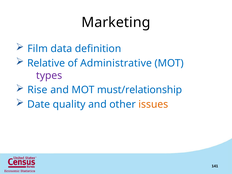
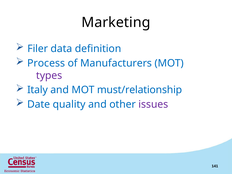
Film: Film -> Filer (38, 49)
Relative: Relative -> Process (46, 63)
Administrative: Administrative -> Manufacturers (116, 63)
Rise: Rise -> Italy (38, 90)
issues colour: orange -> purple (153, 104)
